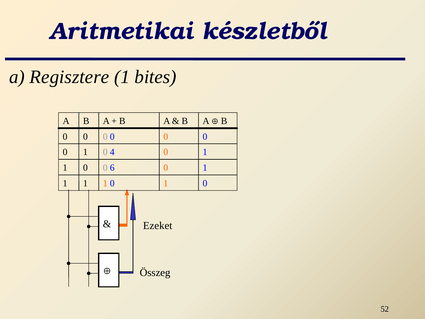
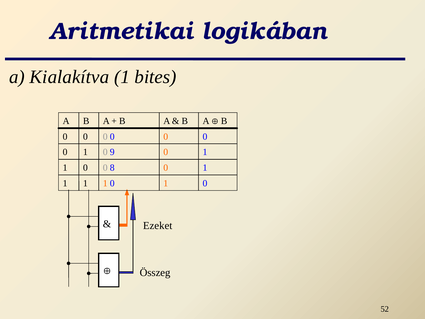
készletből: készletből -> logikában (264, 31)
Regisztere: Regisztere -> Kialakítva (69, 77)
4: 4 -> 9 (112, 152)
6: 6 -> 8 (112, 168)
